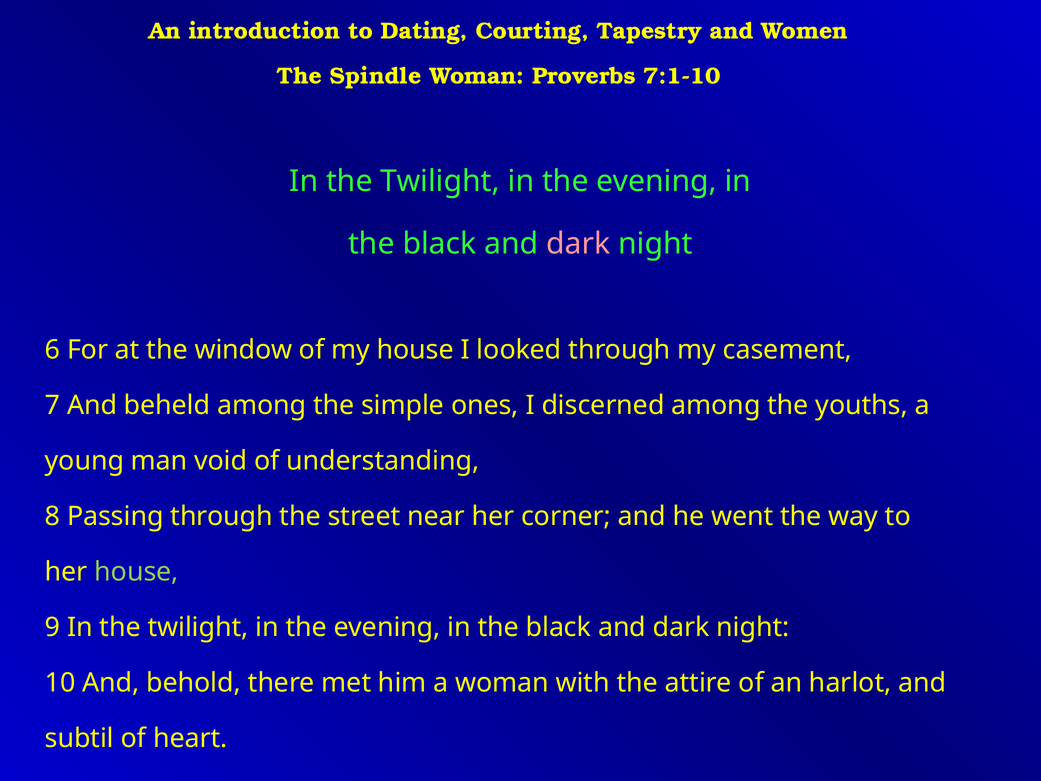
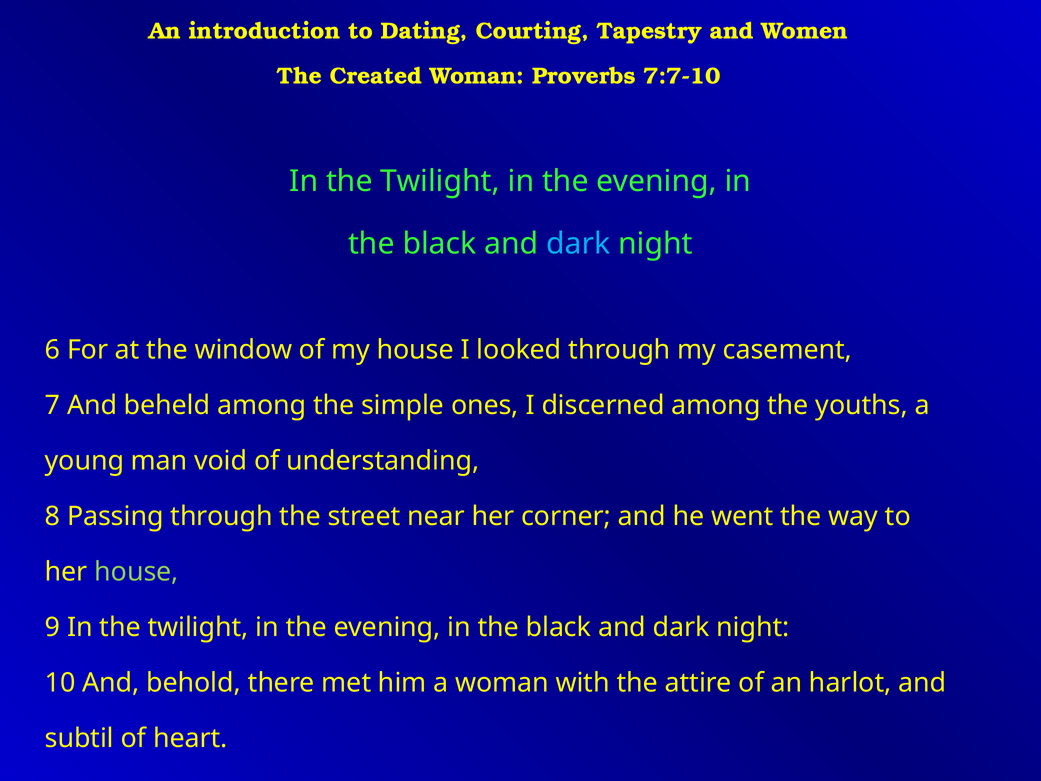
Spindle: Spindle -> Created (376, 76)
7:1-10: 7:1-10 -> 7:7-10 (682, 76)
dark colour: pink -> light blue (578, 244)
